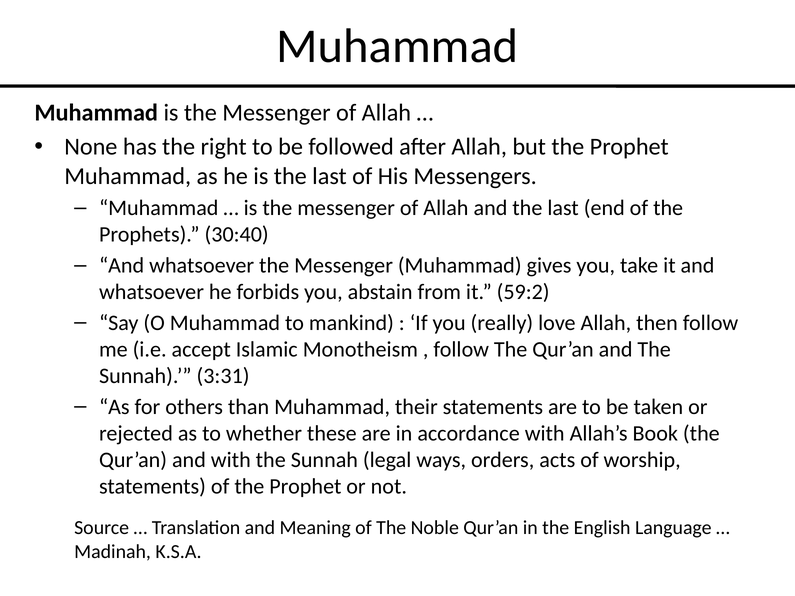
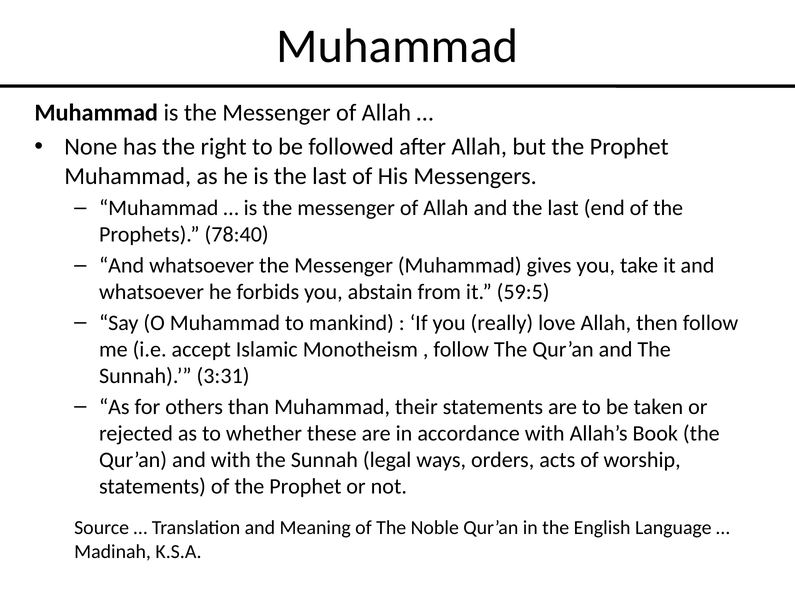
30:40: 30:40 -> 78:40 (237, 235)
59:2: 59:2 -> 59:5 (523, 292)
